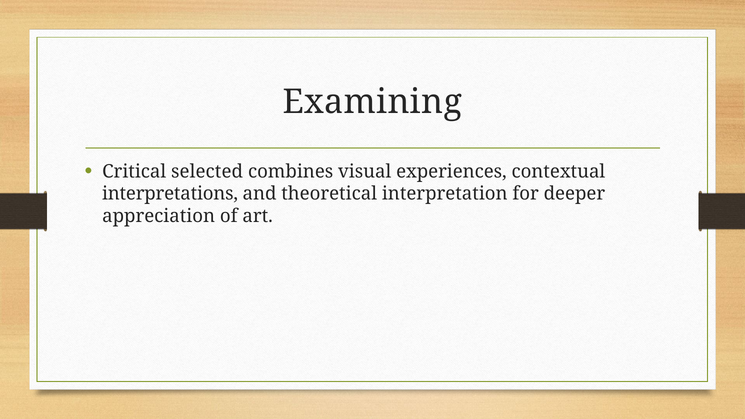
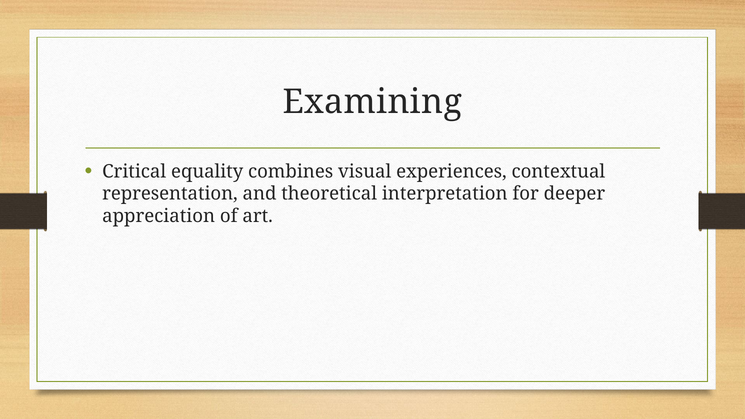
selected: selected -> equality (207, 172)
interpretations: interpretations -> representation (170, 194)
